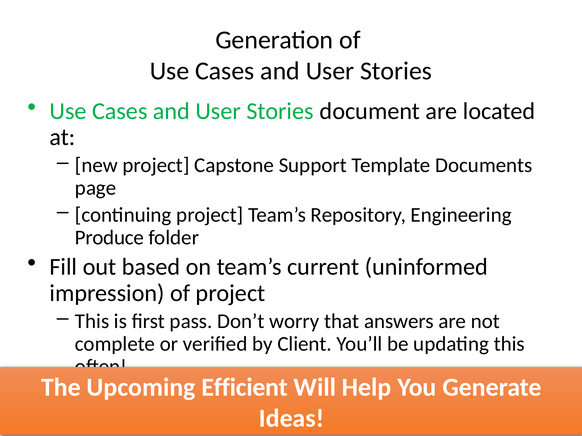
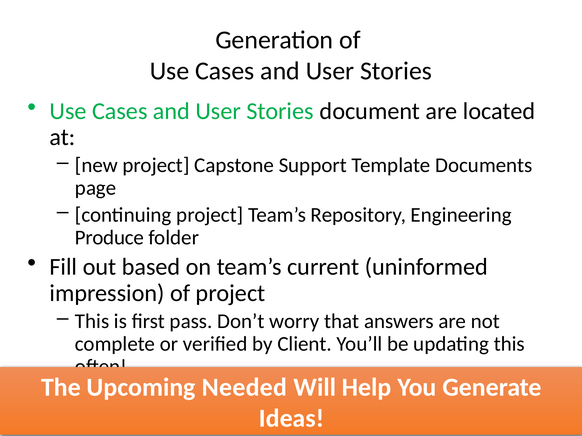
Efficient: Efficient -> Needed (244, 388)
